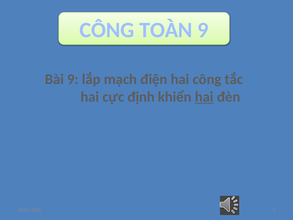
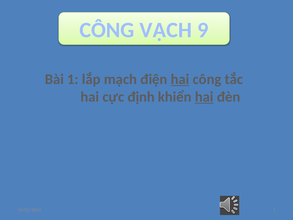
TOÀN: TOÀN -> VẠCH (166, 30)
Bài 9: 9 -> 1 (73, 79)
hai underline: none -> present (180, 79)
